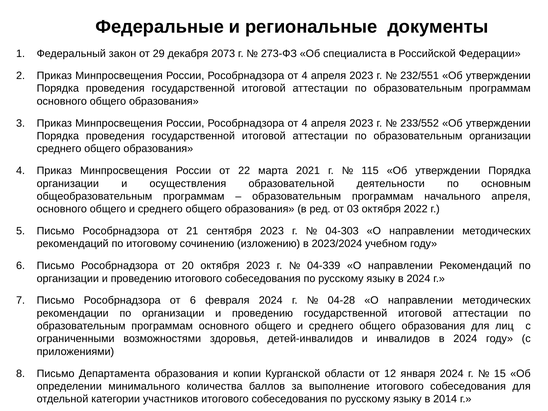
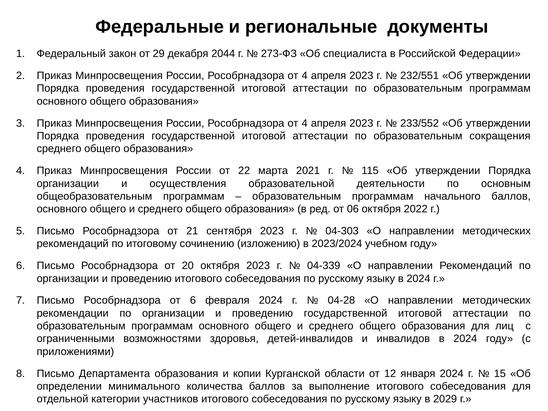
2073: 2073 -> 2044 (223, 54)
образовательным организации: организации -> сокращения (500, 136)
начального апреля: апреля -> баллов (511, 196)
03: 03 -> 06 (353, 209)
2014: 2014 -> 2029 (445, 399)
